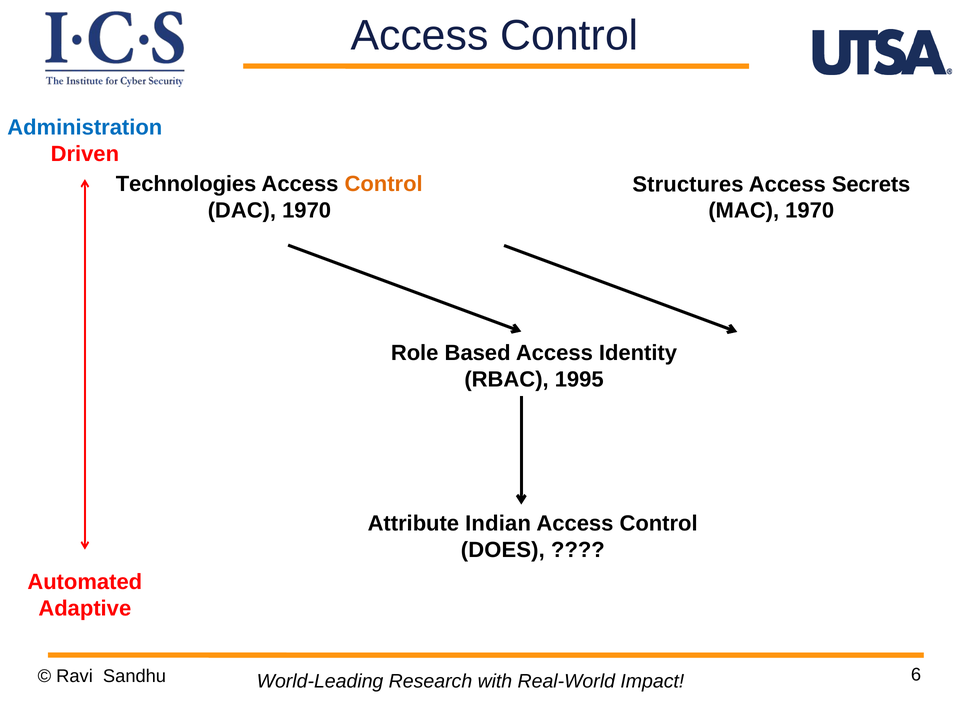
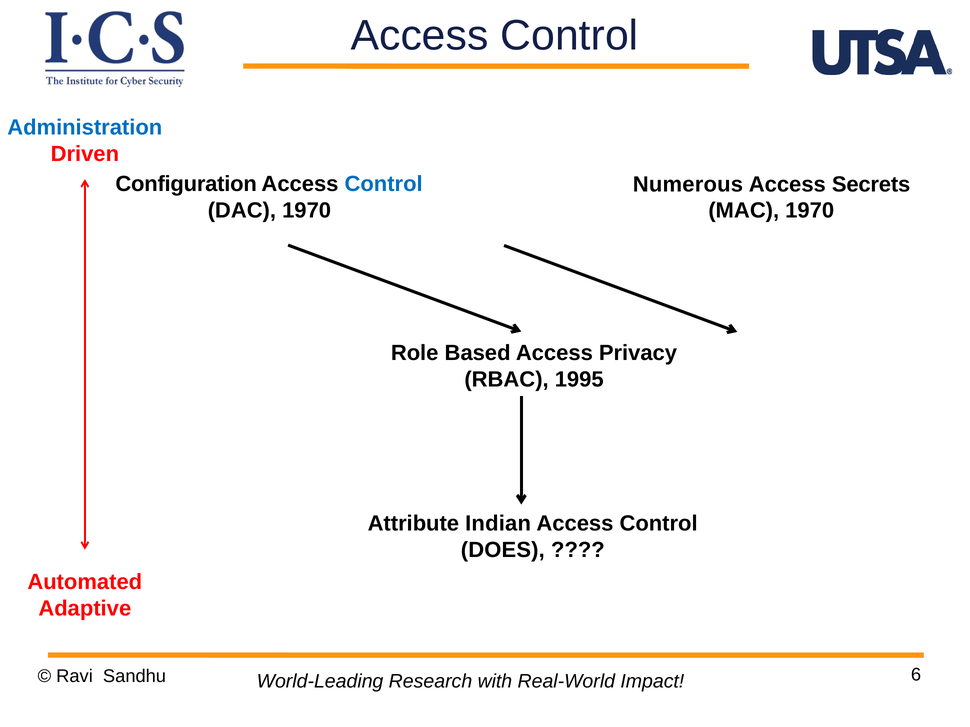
Technologies: Technologies -> Configuration (186, 184)
Control colour: orange -> blue (384, 184)
Structures: Structures -> Numerous (688, 184)
Identity: Identity -> Privacy (638, 353)
